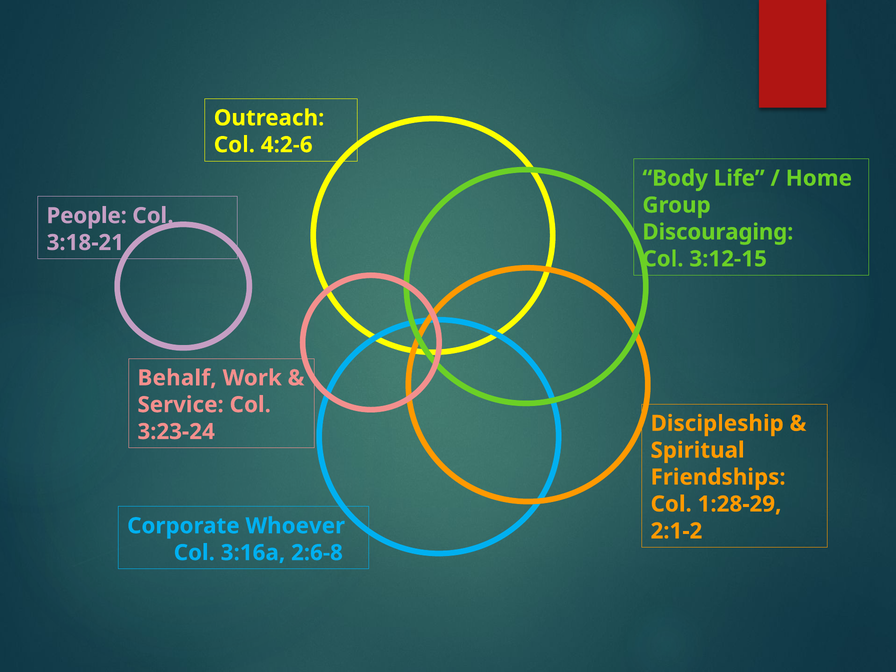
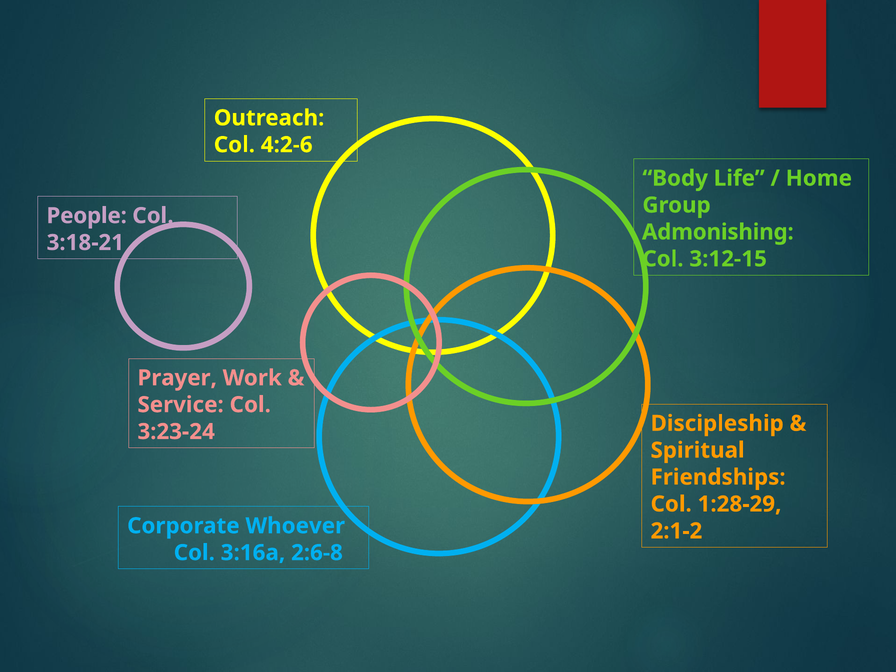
Discouraging: Discouraging -> Admonishing (718, 232)
Behalf: Behalf -> Prayer (177, 378)
